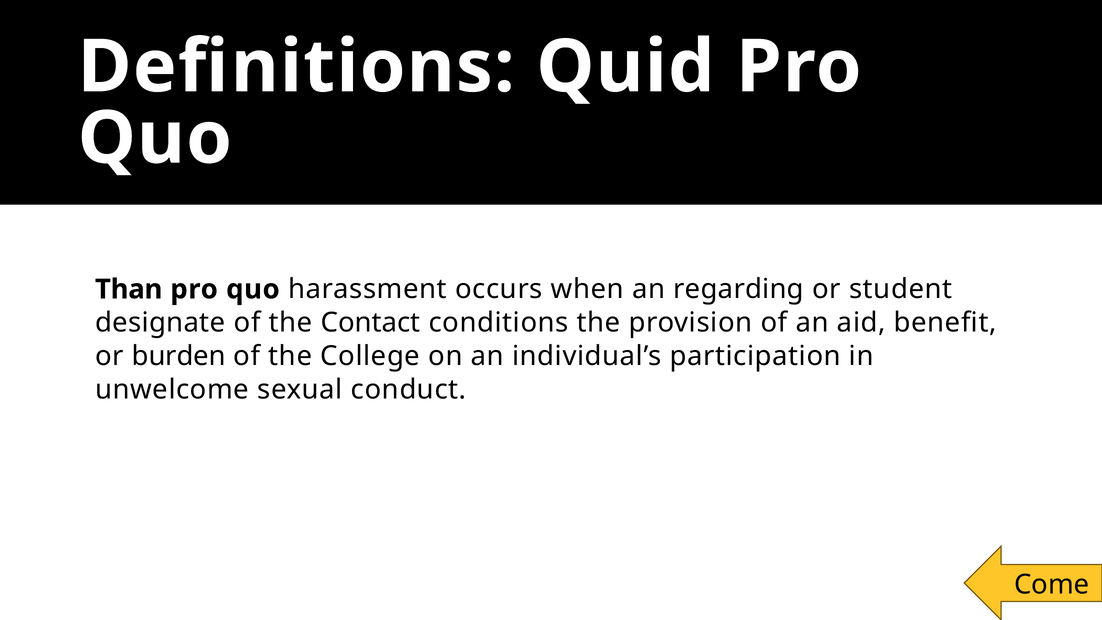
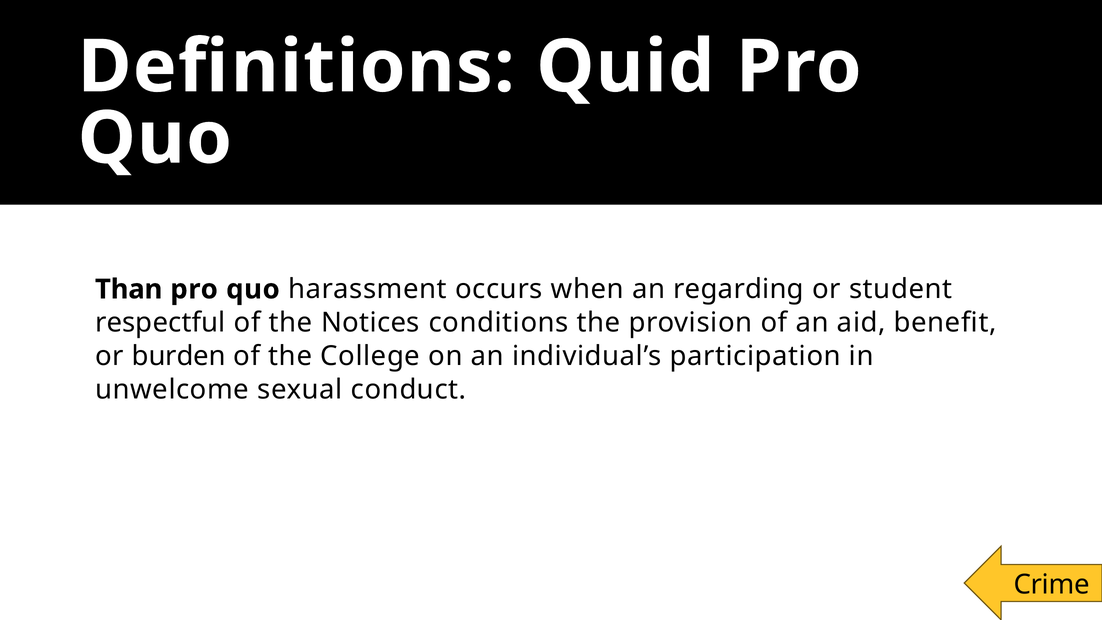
designate: designate -> respectful (160, 323)
Contact: Contact -> Notices (370, 323)
Come: Come -> Crime (1052, 585)
